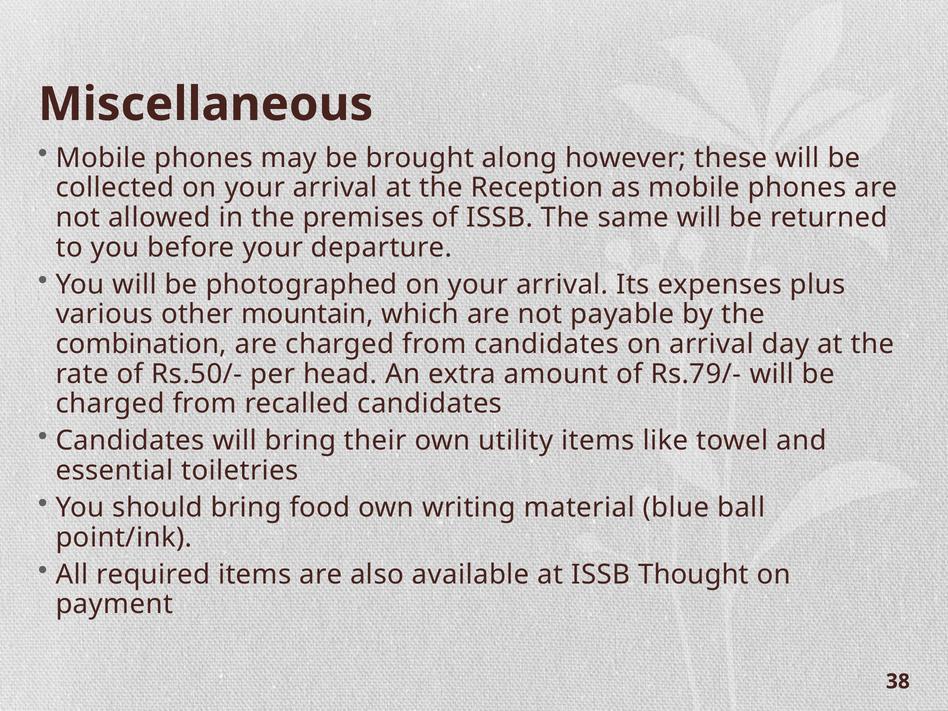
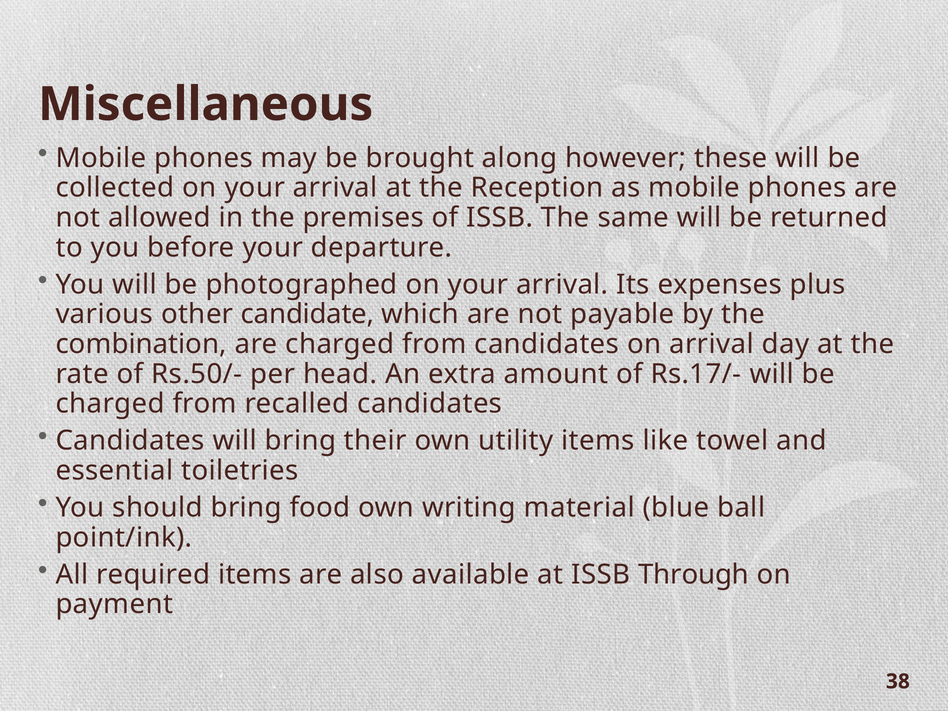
mountain: mountain -> candidate (307, 314)
Rs.79/-: Rs.79/- -> Rs.17/- (696, 374)
Thought: Thought -> Through (694, 574)
